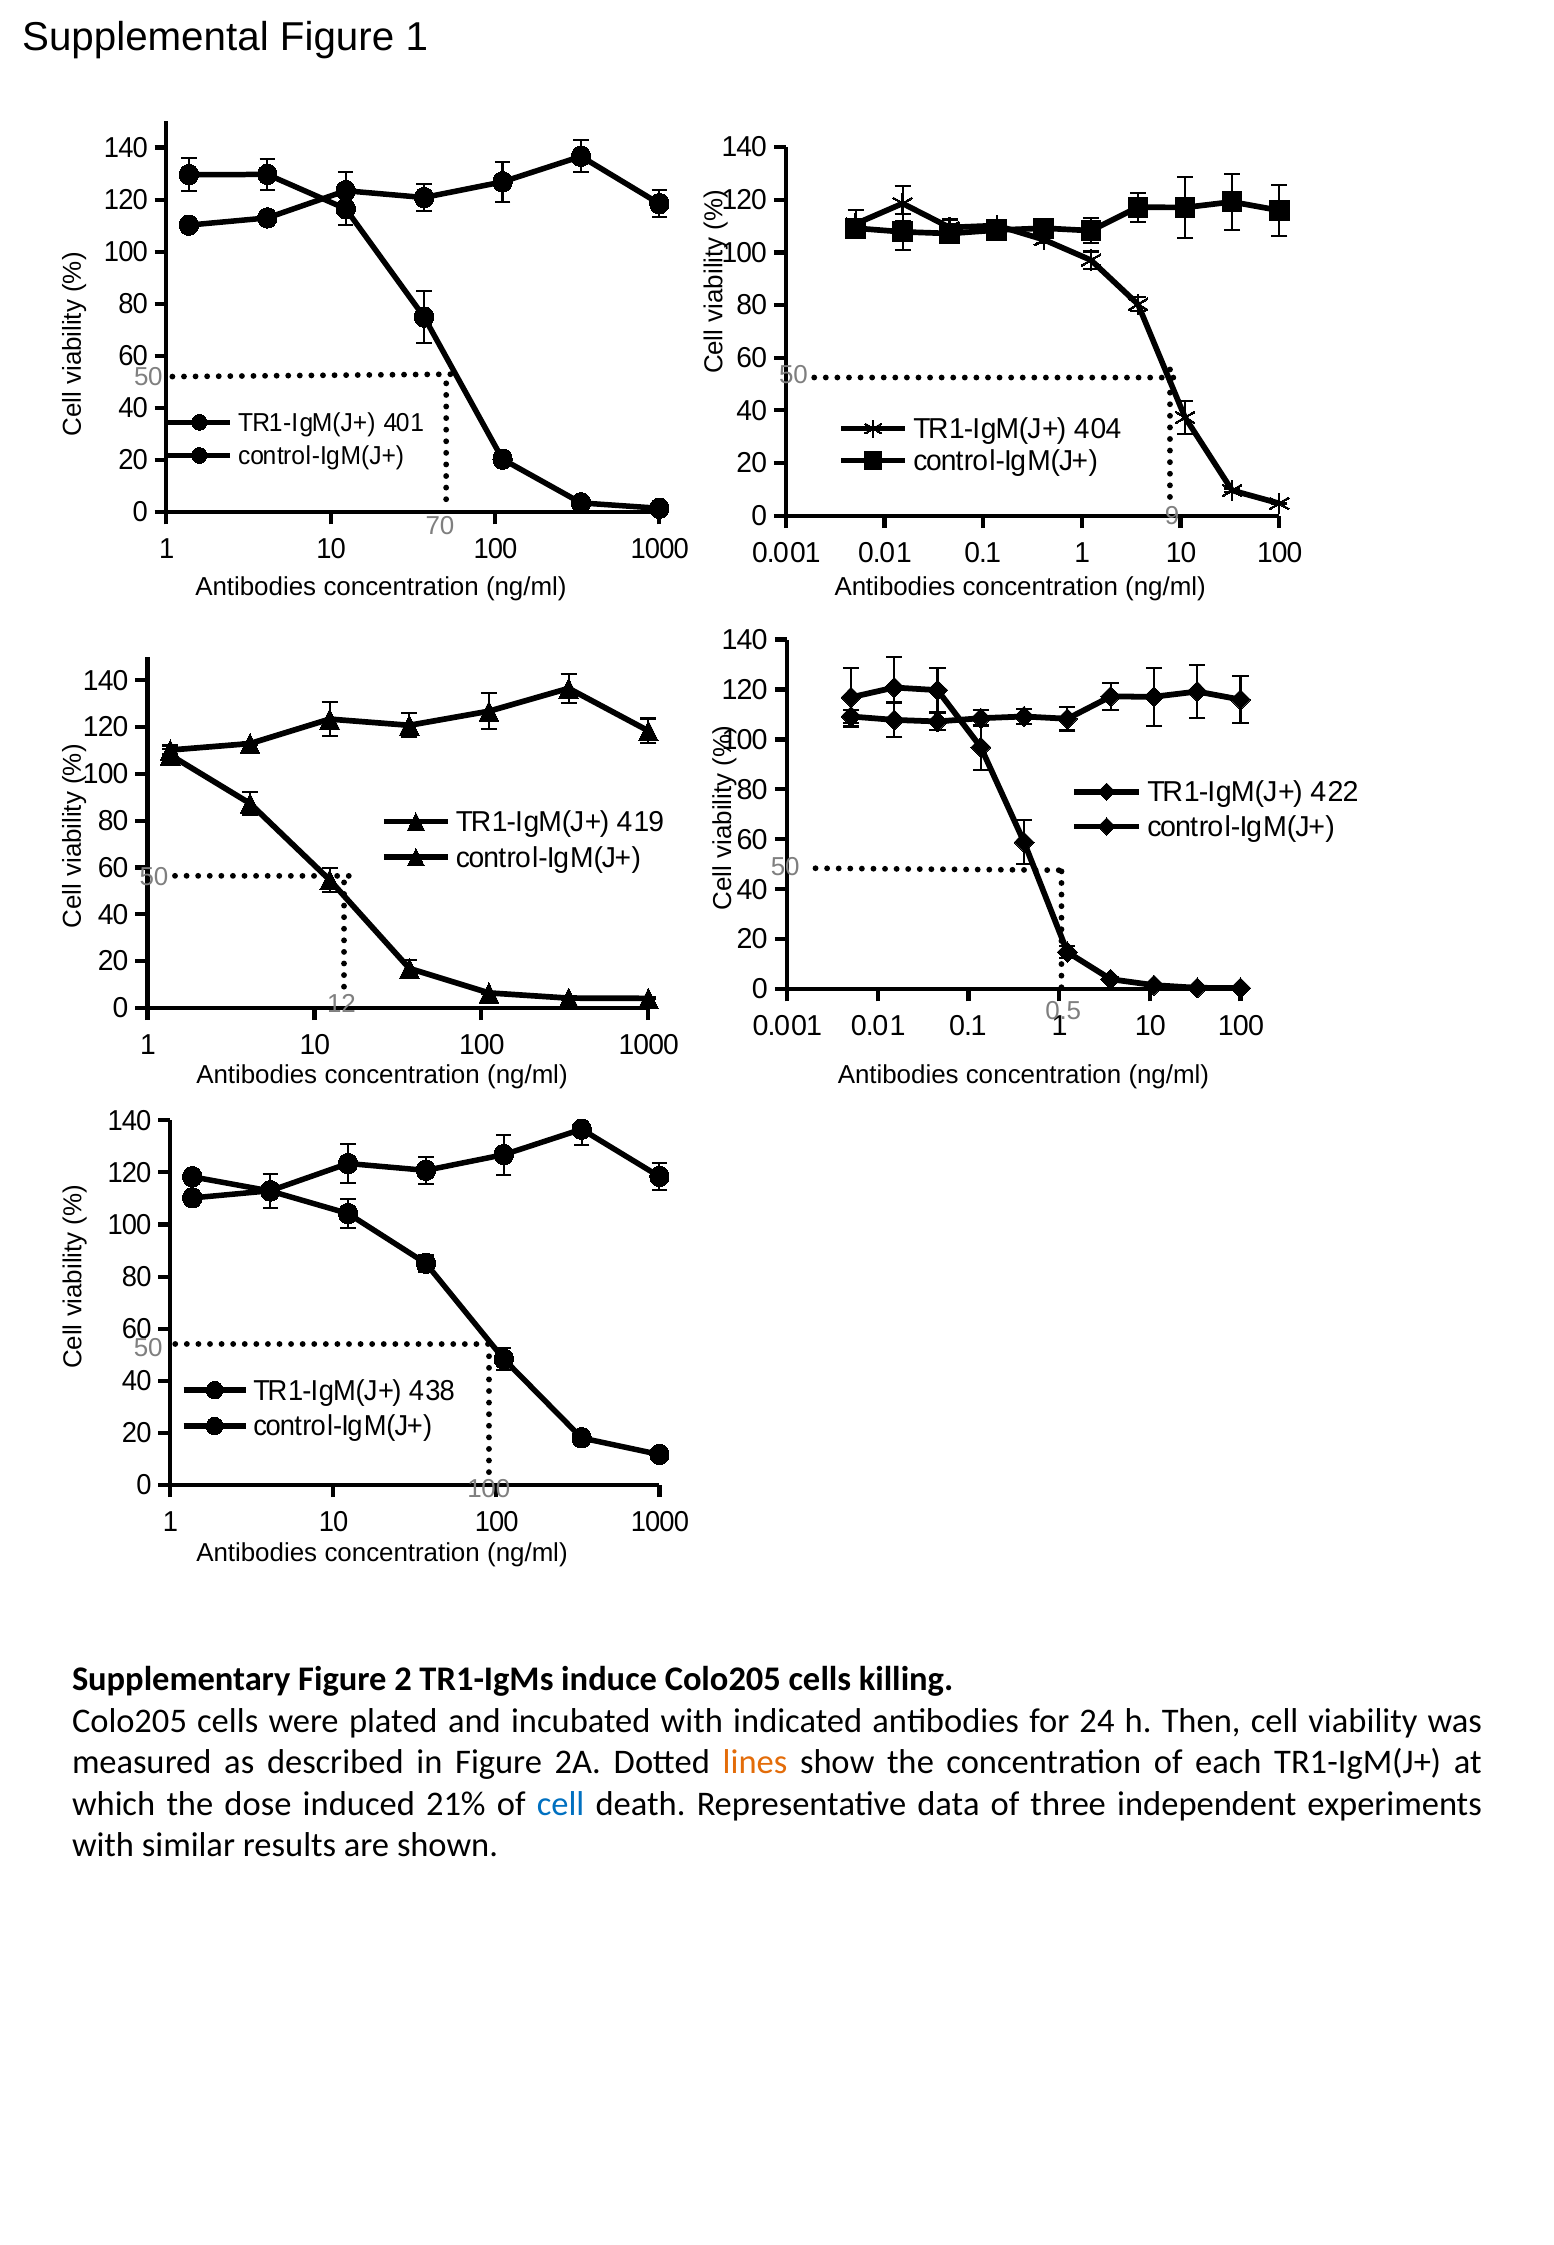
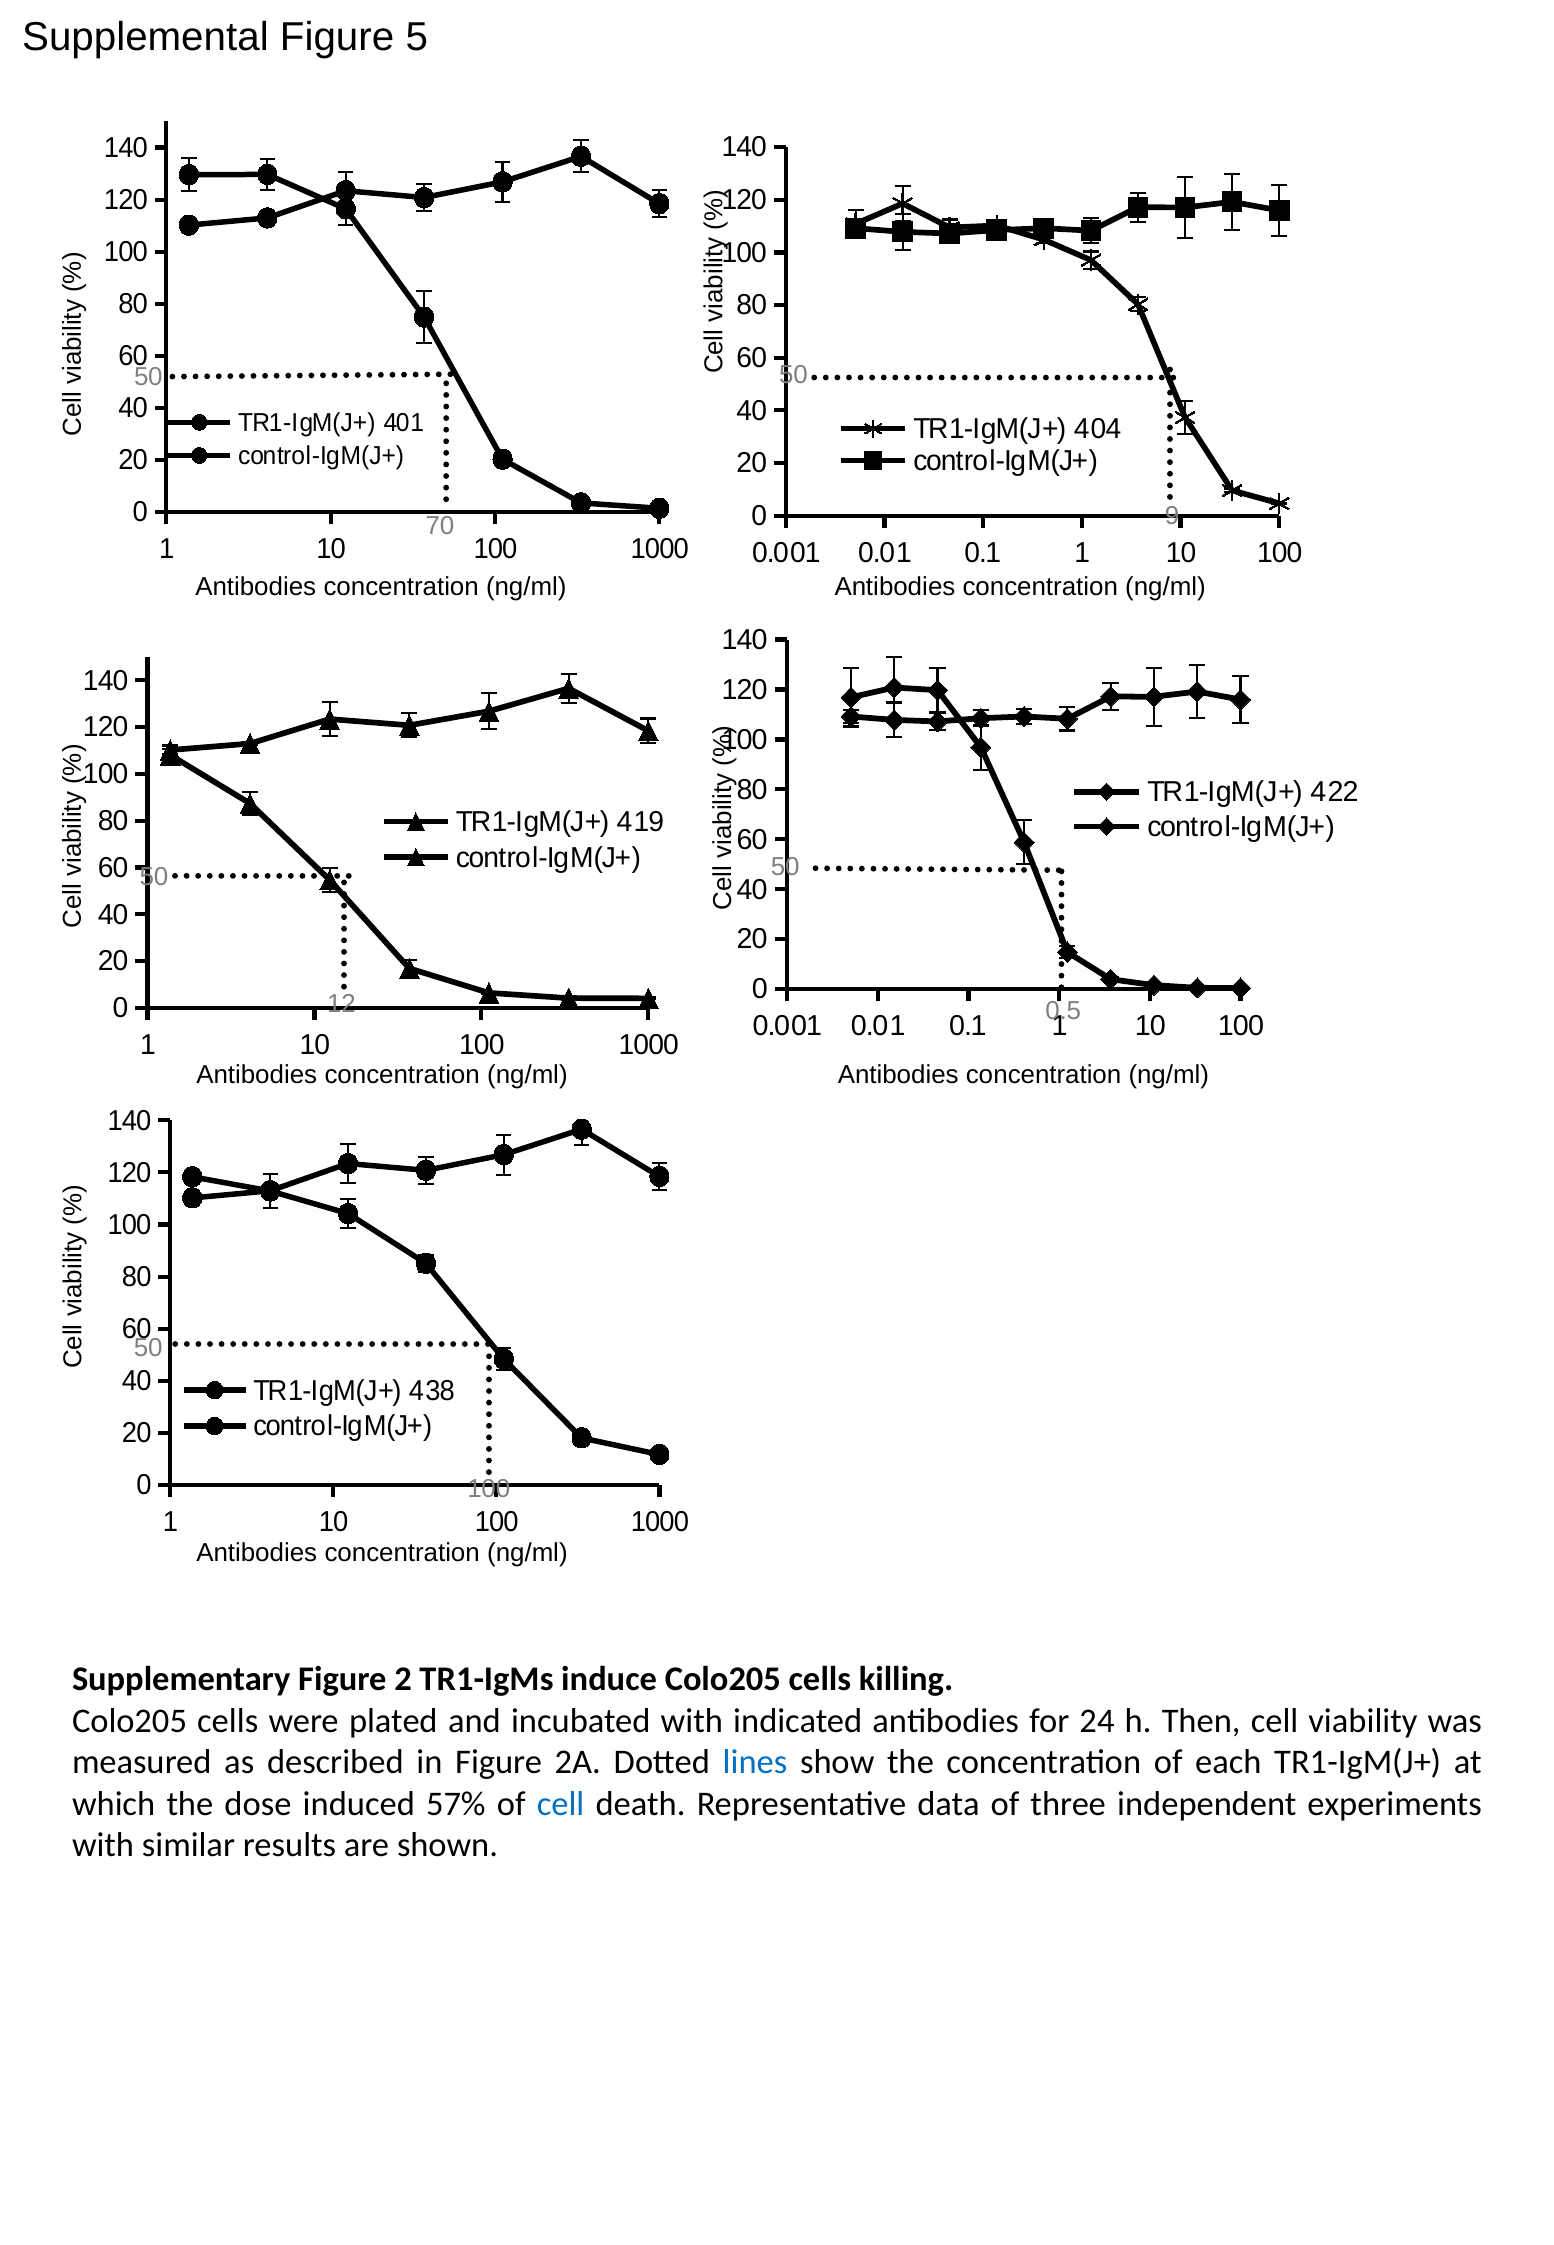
Figure 1: 1 -> 5 (417, 37)
lines colour: orange -> blue (755, 1762)
21%: 21% -> 57% (456, 1804)
